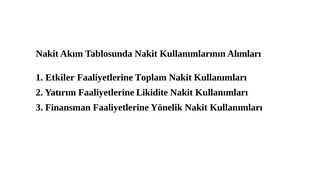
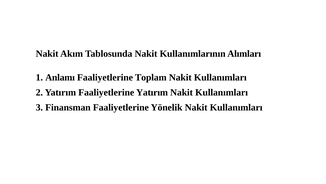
Etkiler: Etkiler -> Anlamı (60, 77)
Faaliyetlerine Likidite: Likidite -> Yatırım (152, 92)
